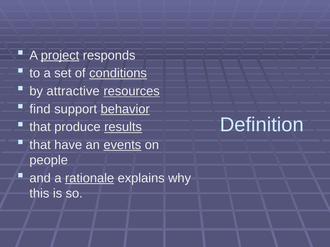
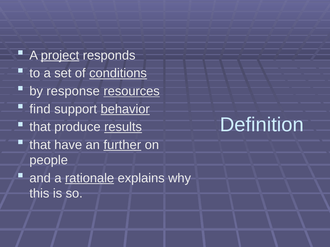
attractive: attractive -> response (73, 91)
events: events -> further (122, 145)
